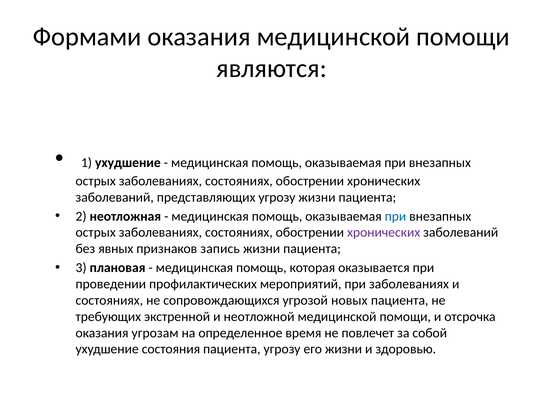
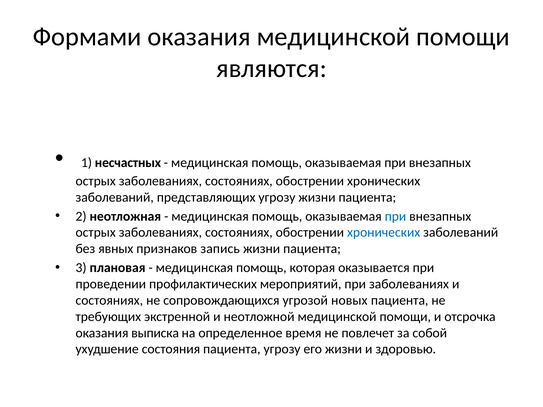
1 ухудшение: ухудшение -> несчастных (128, 163)
хронических colour: purple -> blue (384, 233)
угрозам: угрозам -> выписка (155, 333)
